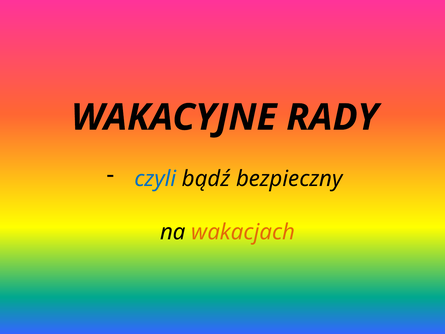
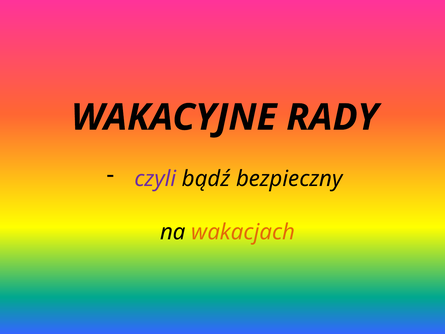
czyli colour: blue -> purple (155, 179)
